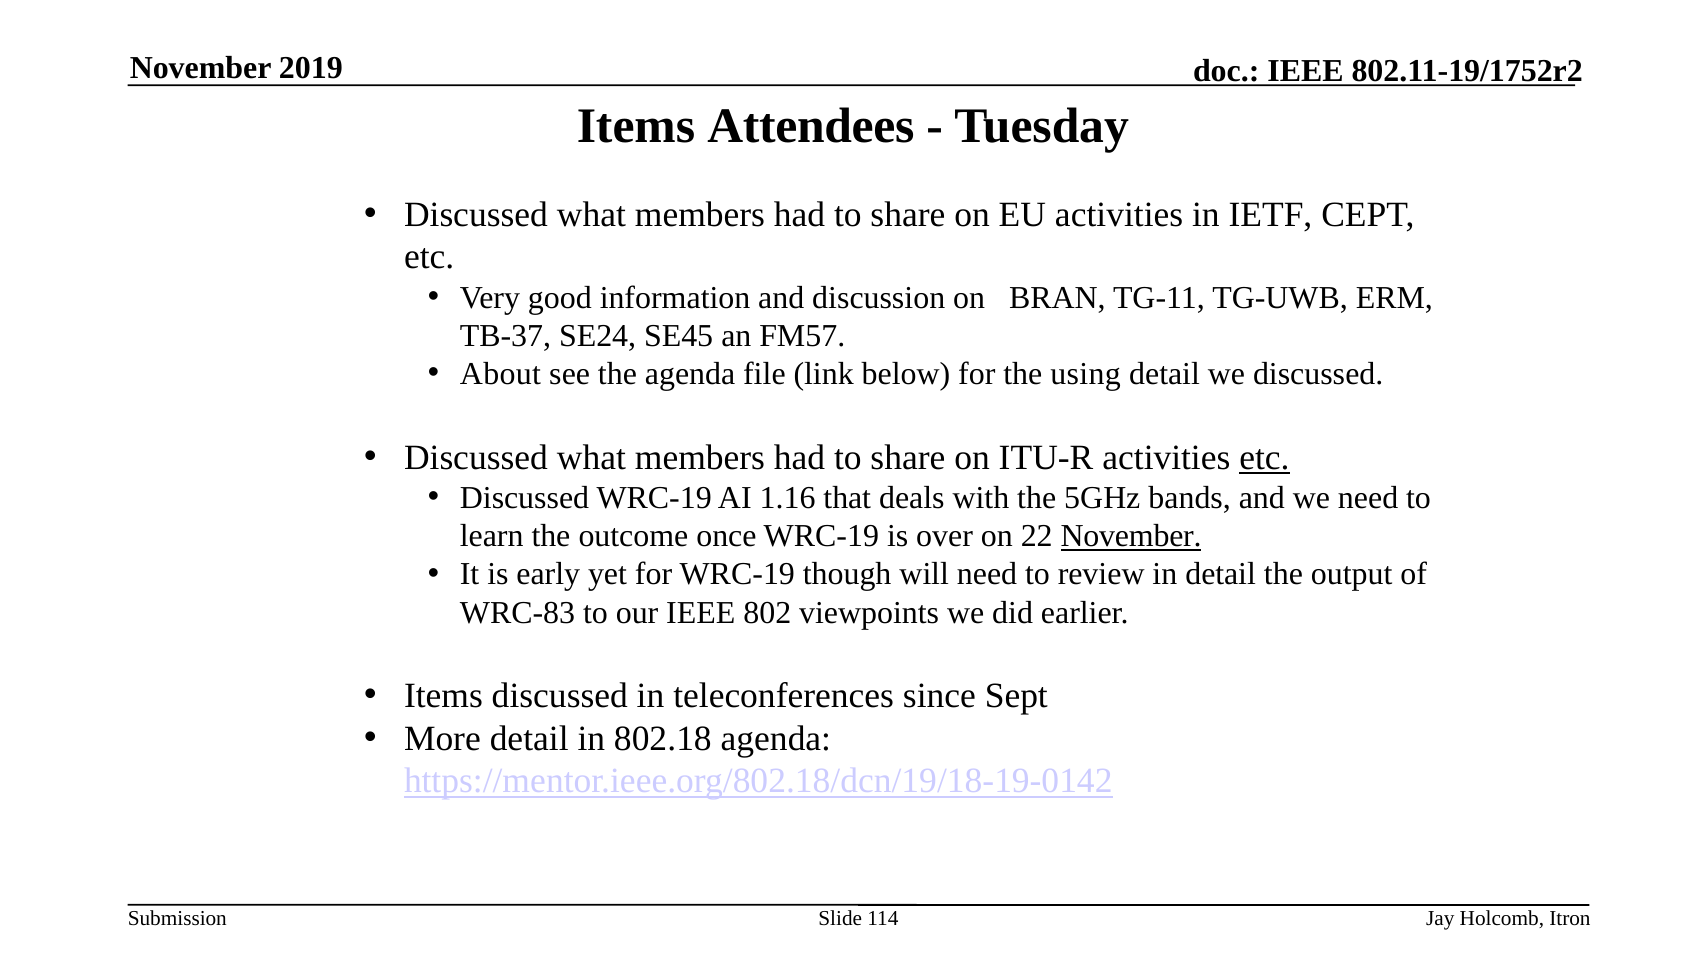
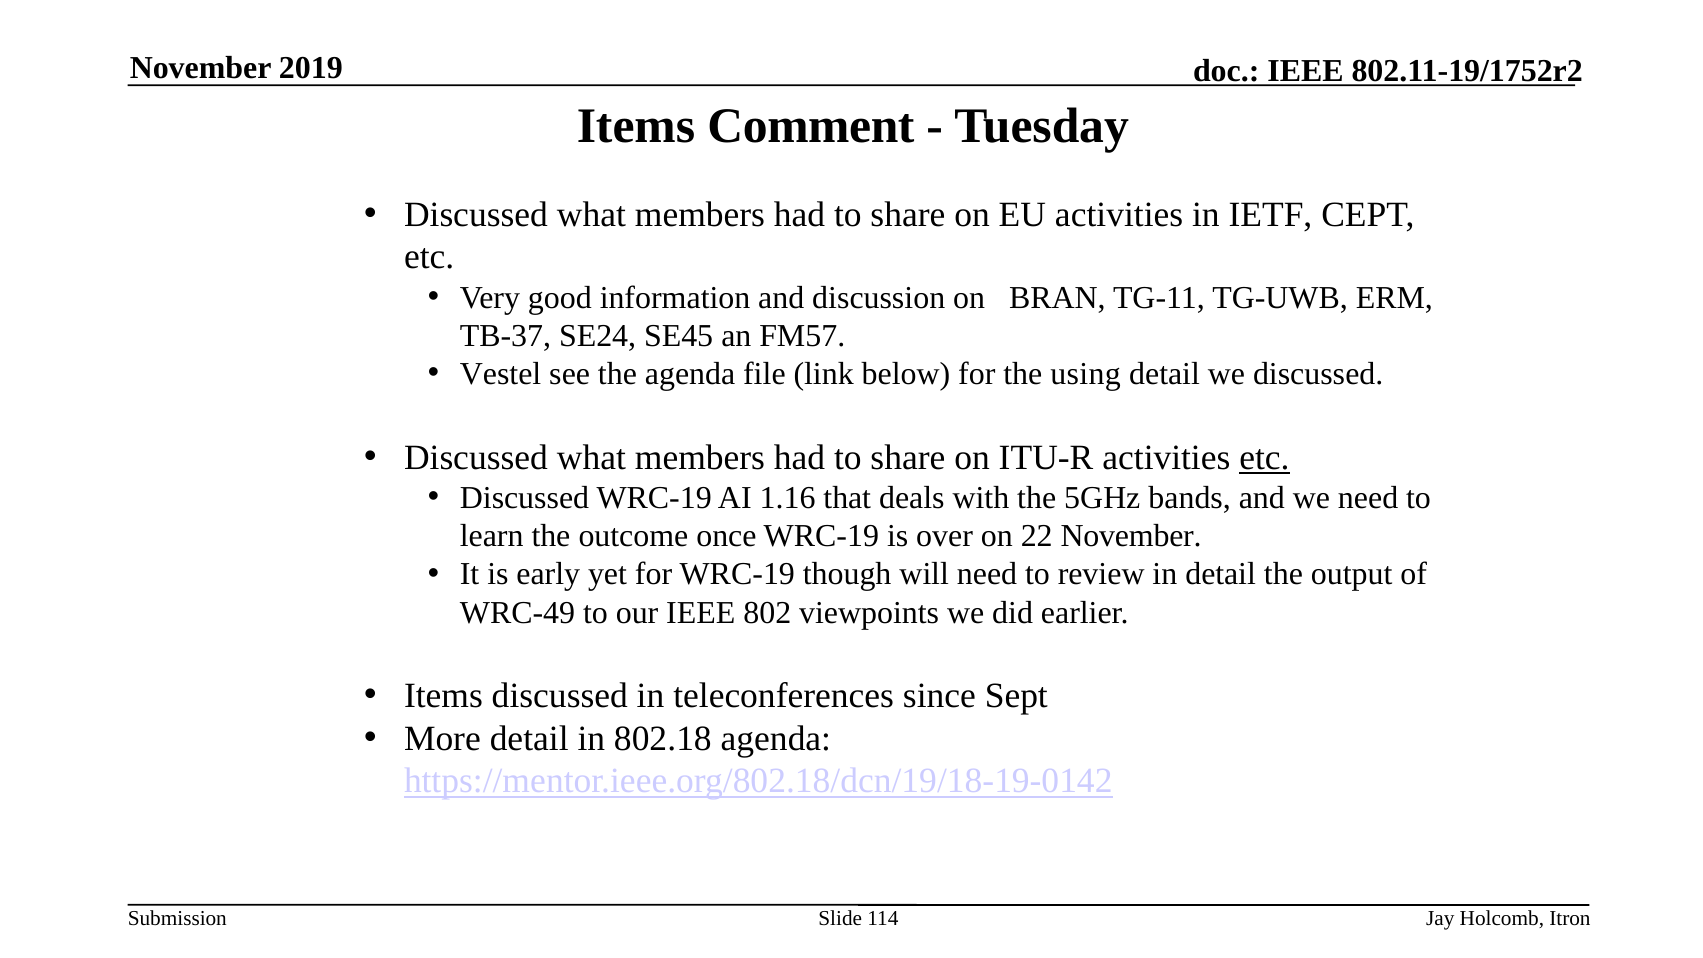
Attendees: Attendees -> Comment (811, 126)
About: About -> Vestel (501, 374)
November underline: present -> none (1131, 536)
WRC-83: WRC-83 -> WRC-49 (517, 613)
